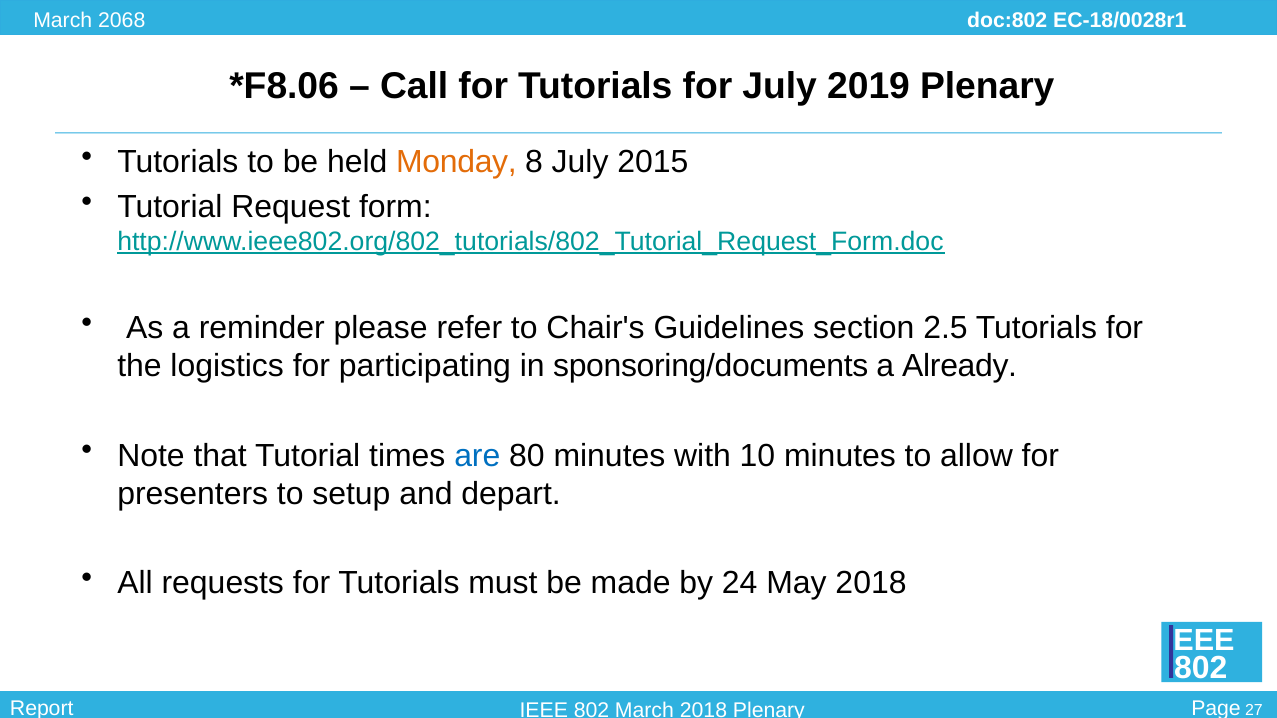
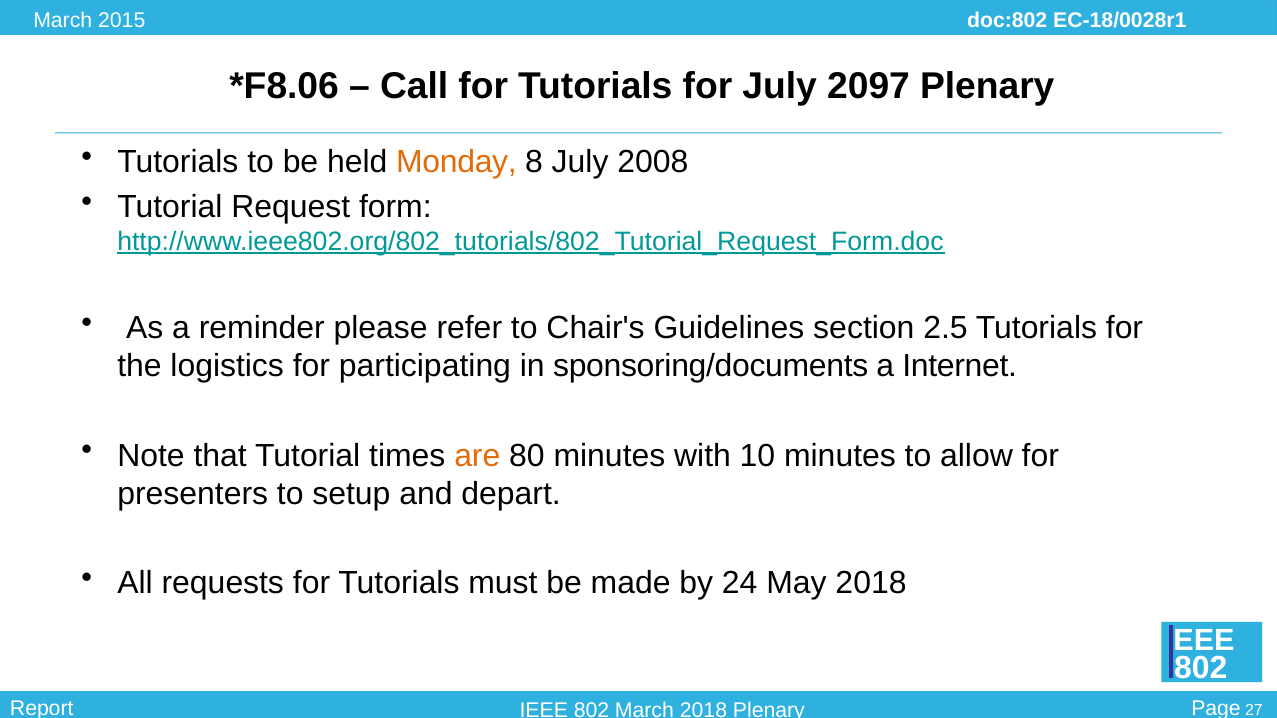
2068: 2068 -> 2015 (122, 20)
2019: 2019 -> 2097 (869, 86)
2015: 2015 -> 2008 (653, 162)
Already: Already -> Internet (960, 366)
are colour: blue -> orange (477, 456)
